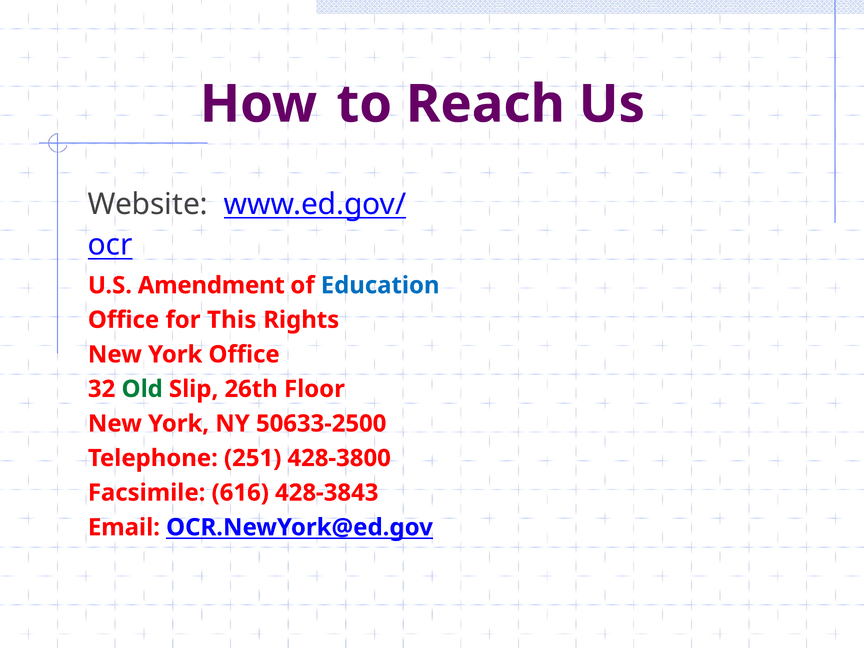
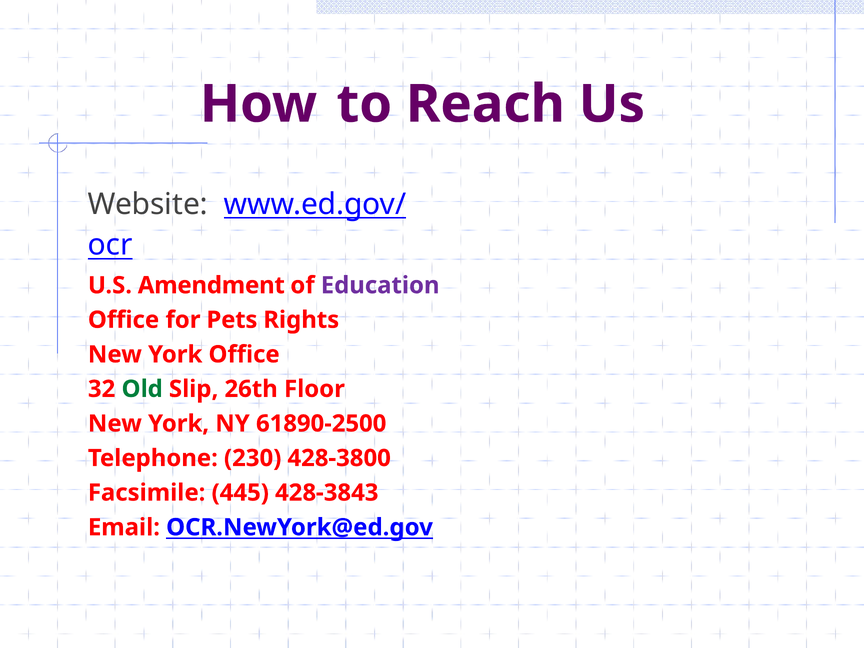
Education colour: blue -> purple (380, 285)
This: This -> Pets (232, 320)
50633-2500: 50633-2500 -> 61890-2500 (321, 424)
251: 251 -> 230 (253, 458)
616: 616 -> 445 (240, 493)
